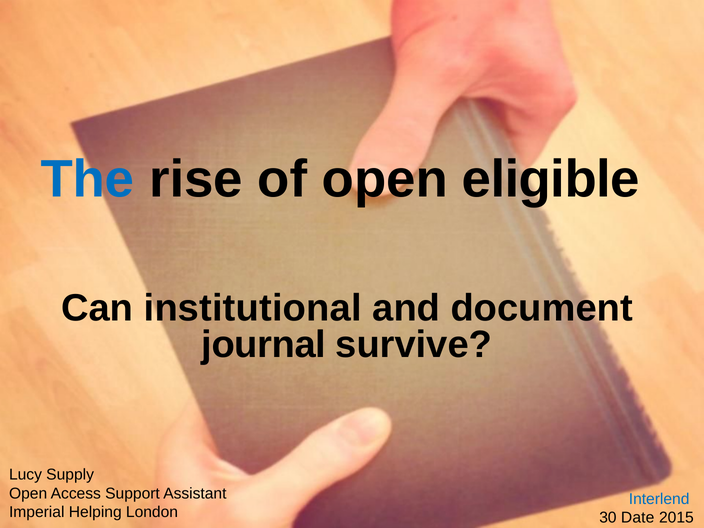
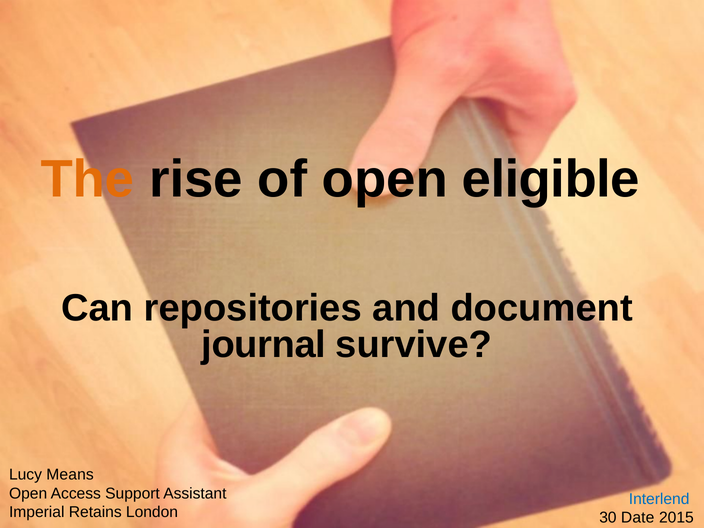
The colour: blue -> orange (87, 179)
institutional: institutional -> repositories (253, 308)
Supply: Supply -> Means (70, 475)
Helping: Helping -> Retains (95, 512)
